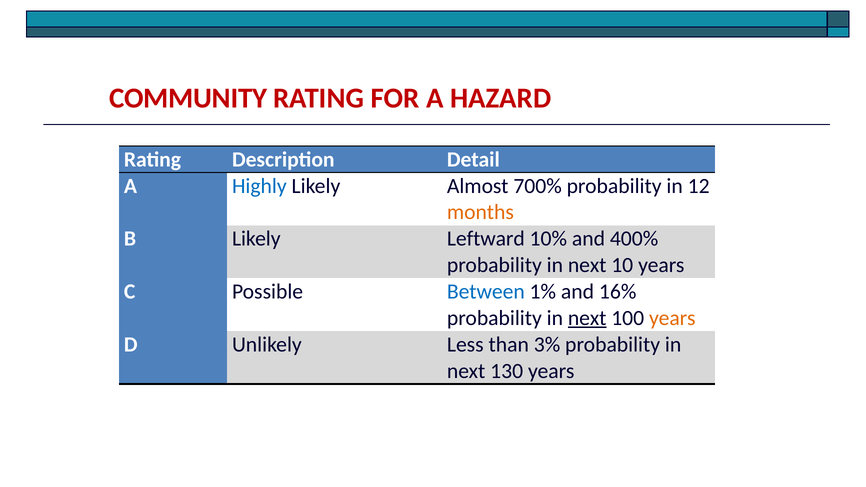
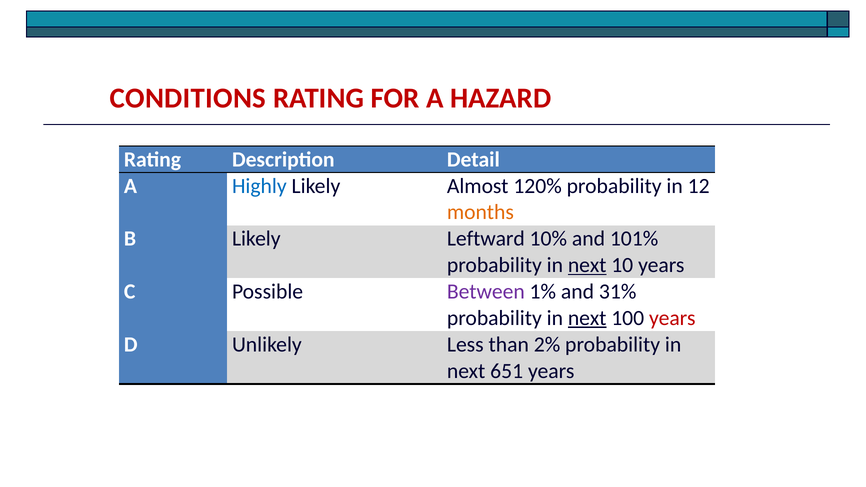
COMMUNITY: COMMUNITY -> CONDITIONS (188, 98)
700%: 700% -> 120% (538, 186)
400%: 400% -> 101% (634, 239)
next underline: none -> present (587, 265)
Between colour: blue -> purple (486, 292)
16%: 16% -> 31% (618, 292)
years colour: orange -> red (672, 318)
3%: 3% -> 2% (547, 345)
130: 130 -> 651 (507, 371)
